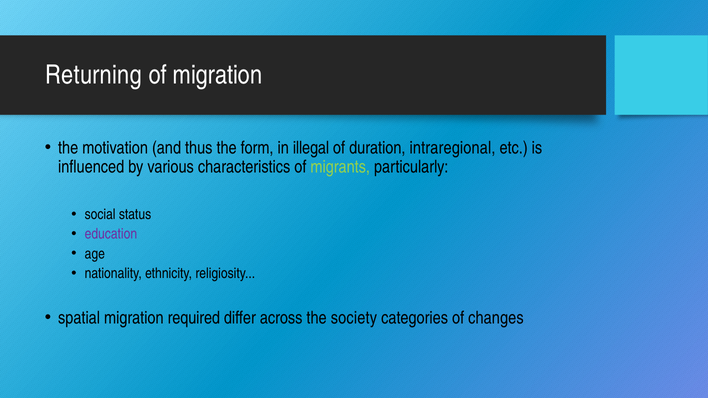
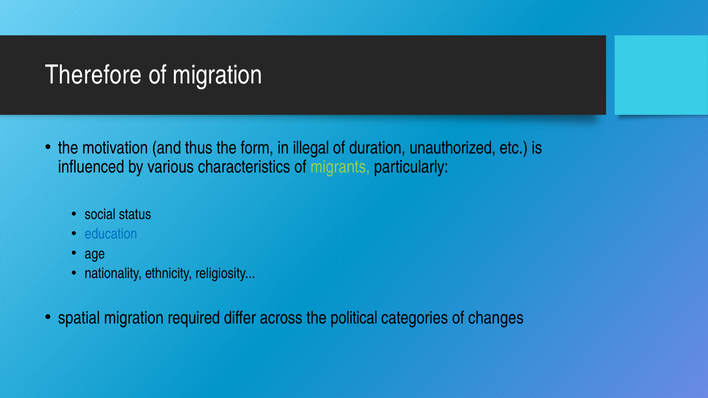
Returning: Returning -> Therefore (94, 75)
intraregional: intraregional -> unauthorized (453, 148)
education colour: purple -> blue (111, 234)
society: society -> political (354, 318)
